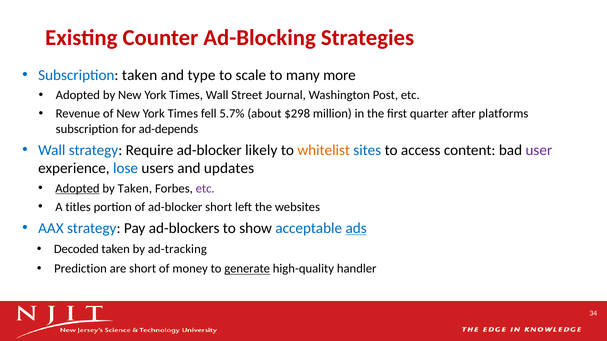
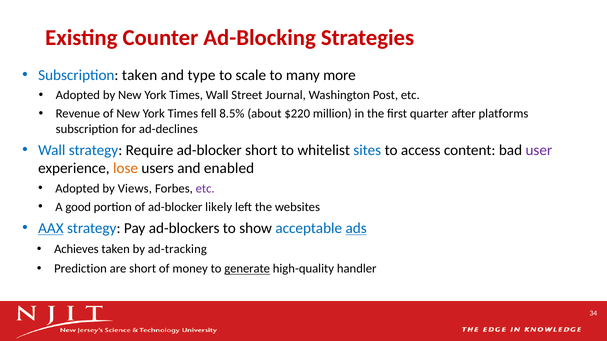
5.7%: 5.7% -> 8.5% (232, 114)
$298: $298 -> $220 (297, 114)
ad-depends: ad-depends -> ad-declines (168, 129)
ad-blocker likely: likely -> short (261, 150)
whitelist colour: orange -> black (324, 150)
lose colour: blue -> orange (126, 169)
updates: updates -> enabled (229, 169)
Adopted underline: present -> none (77, 189)
by Taken: Taken -> Views (135, 189)
titles: titles -> good (78, 207)
ad-blocker short: short -> likely (219, 207)
AAX underline: none -> present (51, 229)
Decoded: Decoded -> Achieves (76, 250)
